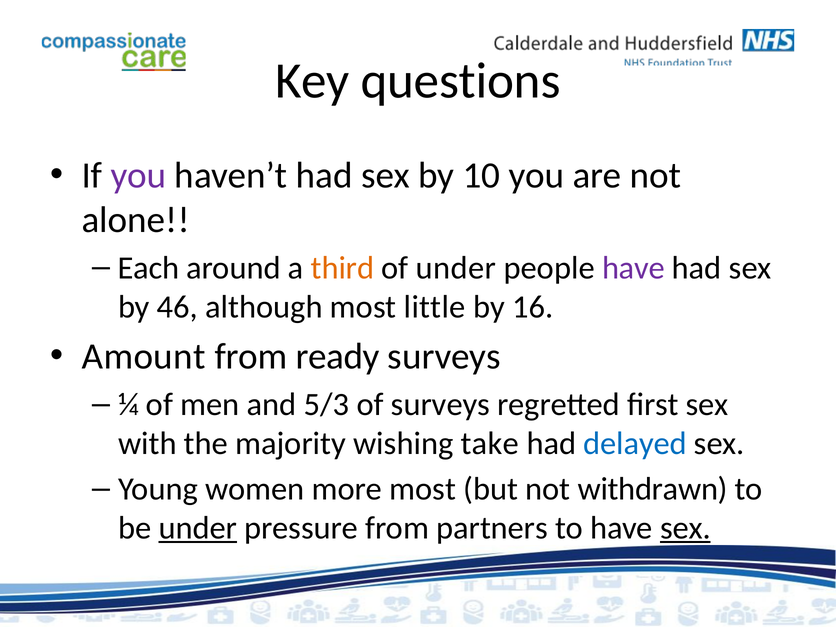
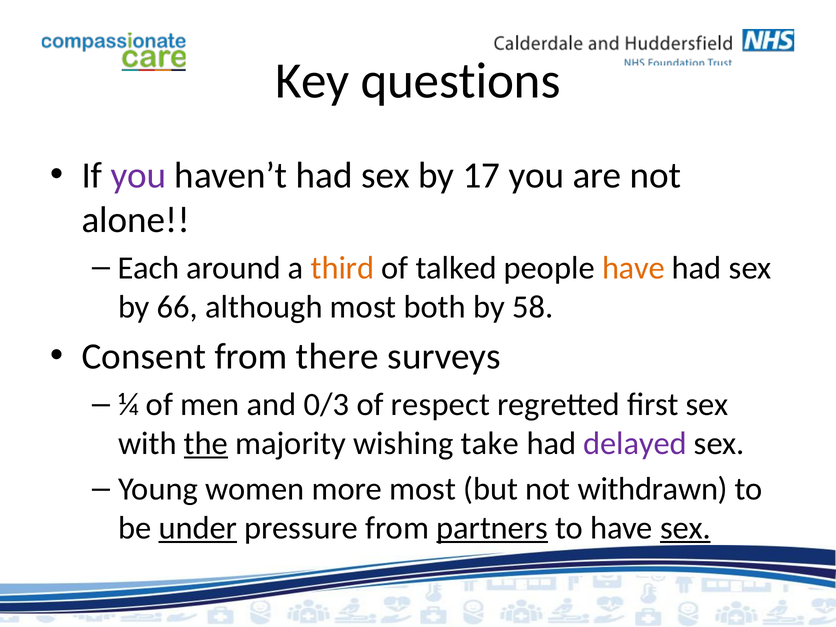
10: 10 -> 17 (481, 175)
of under: under -> talked (456, 268)
have colour: purple -> orange (633, 268)
46: 46 -> 66 (177, 307)
little: little -> both (435, 307)
16: 16 -> 58 (533, 307)
Amount: Amount -> Consent (144, 357)
ready: ready -> there (337, 357)
5/3: 5/3 -> 0/3 (326, 405)
of surveys: surveys -> respect (440, 405)
the underline: none -> present (206, 444)
delayed colour: blue -> purple (635, 444)
partners underline: none -> present (492, 528)
